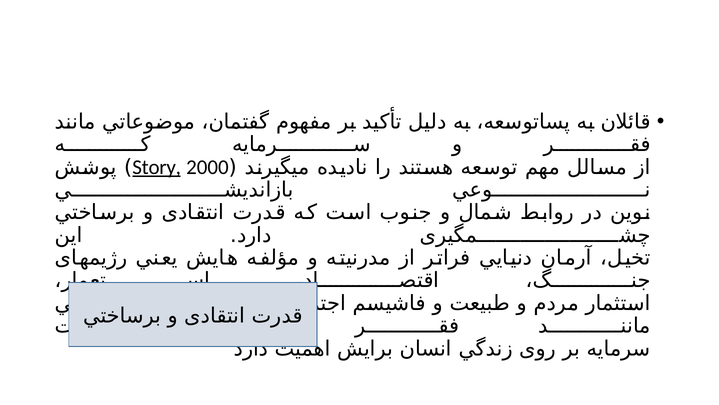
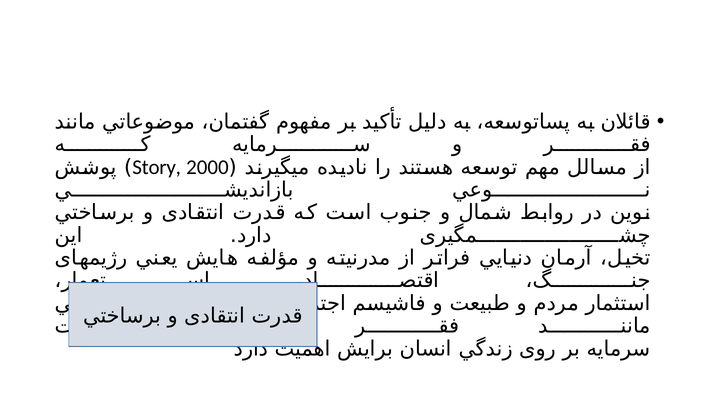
Story underline: present -> none (157, 167)
